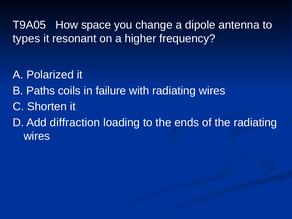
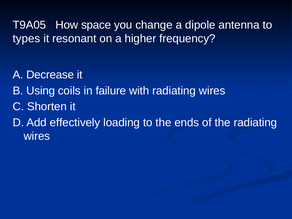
Polarized: Polarized -> Decrease (50, 75)
Paths: Paths -> Using (41, 91)
diffraction: diffraction -> effectively (75, 123)
